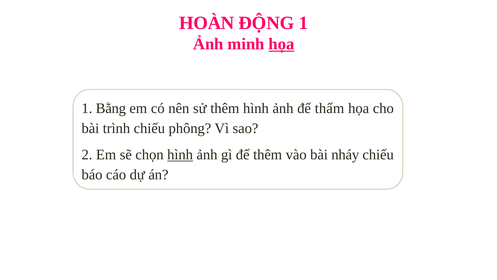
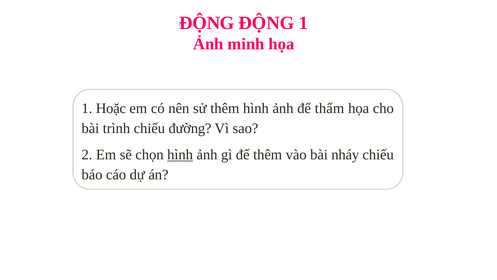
HOÀN: HOÀN -> ĐỘNG (207, 23)
họa underline: present -> none (282, 44)
Bằng: Bằng -> Hoặc (111, 108)
phông: phông -> đường (190, 128)
